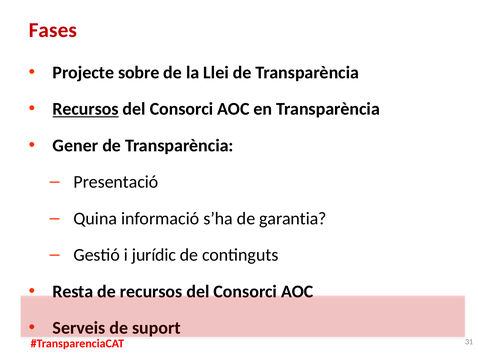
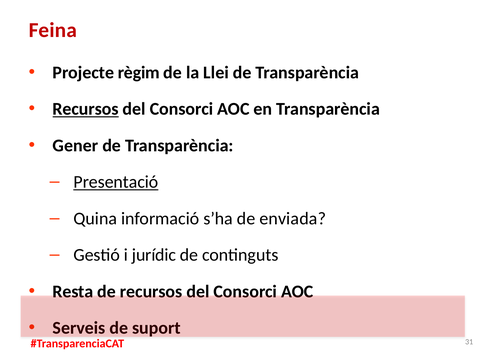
Fases: Fases -> Feina (53, 30)
sobre: sobre -> règim (139, 73)
Presentació underline: none -> present (116, 182)
garantia: garantia -> enviada (293, 219)
